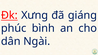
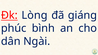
Xưng: Xưng -> Lòng (34, 15)
